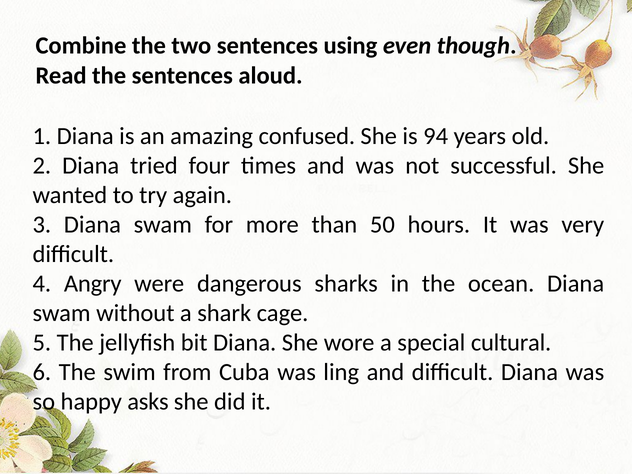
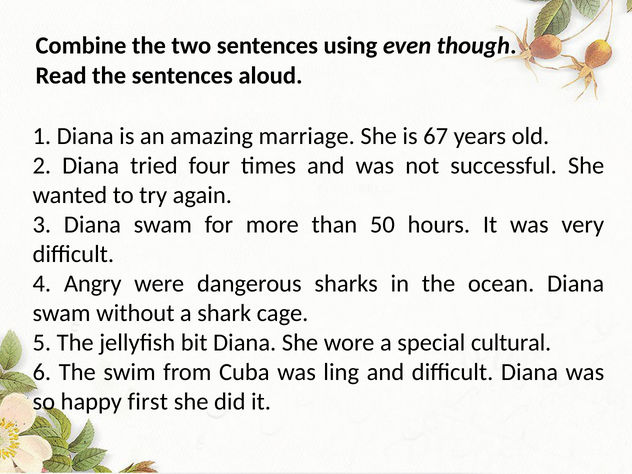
confused: confused -> marriage (307, 136)
94: 94 -> 67 (436, 136)
asks: asks -> first (148, 402)
